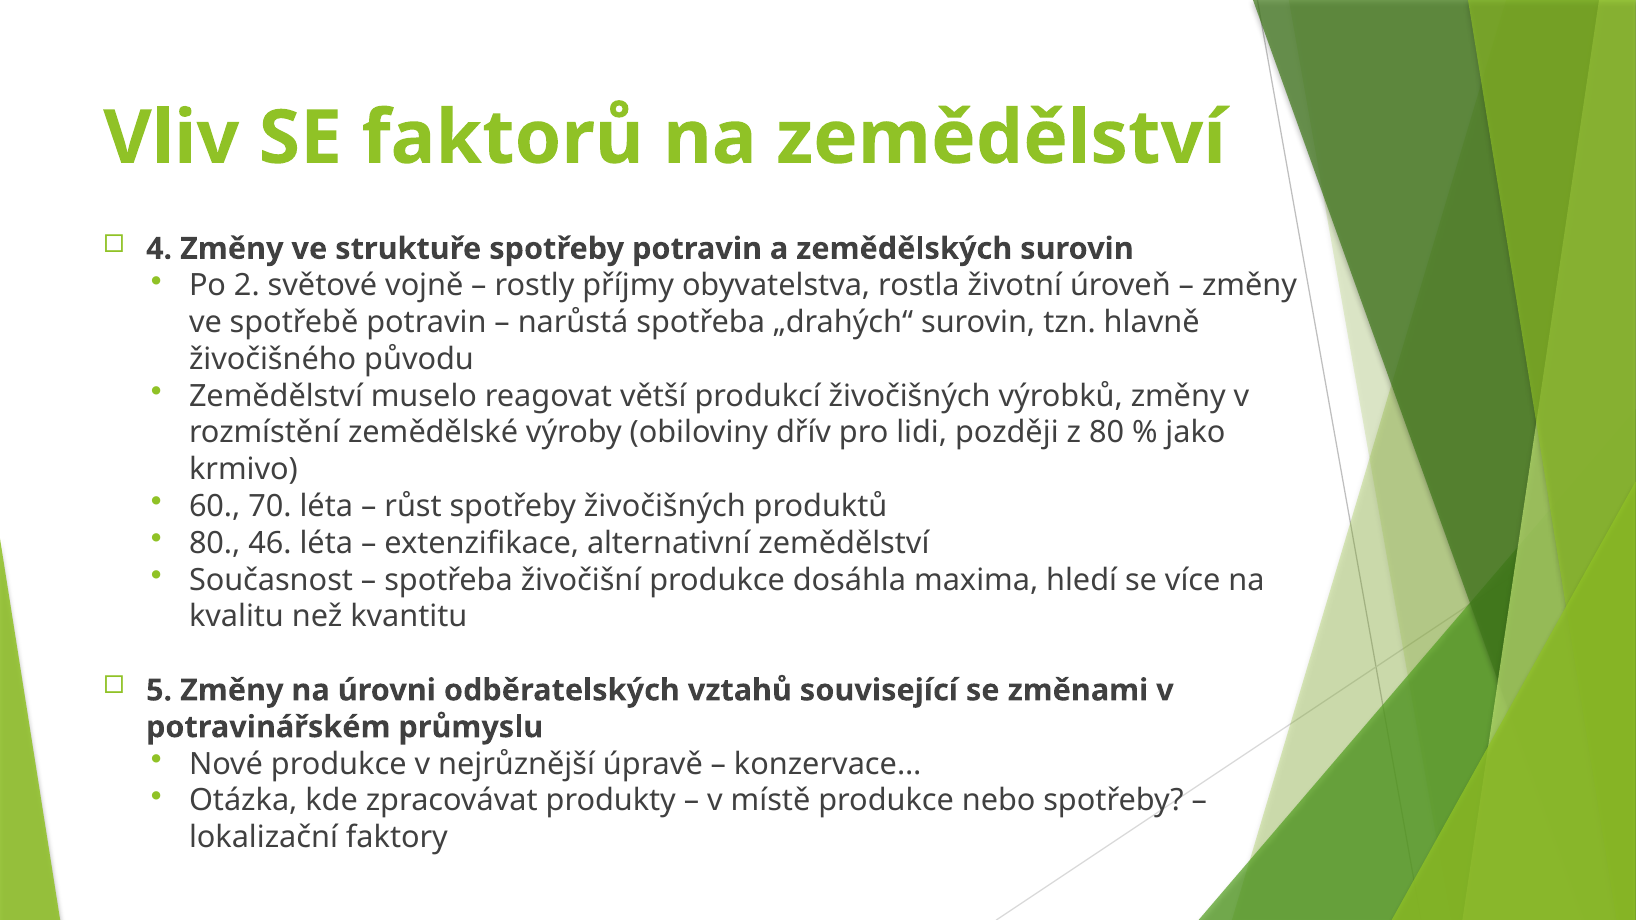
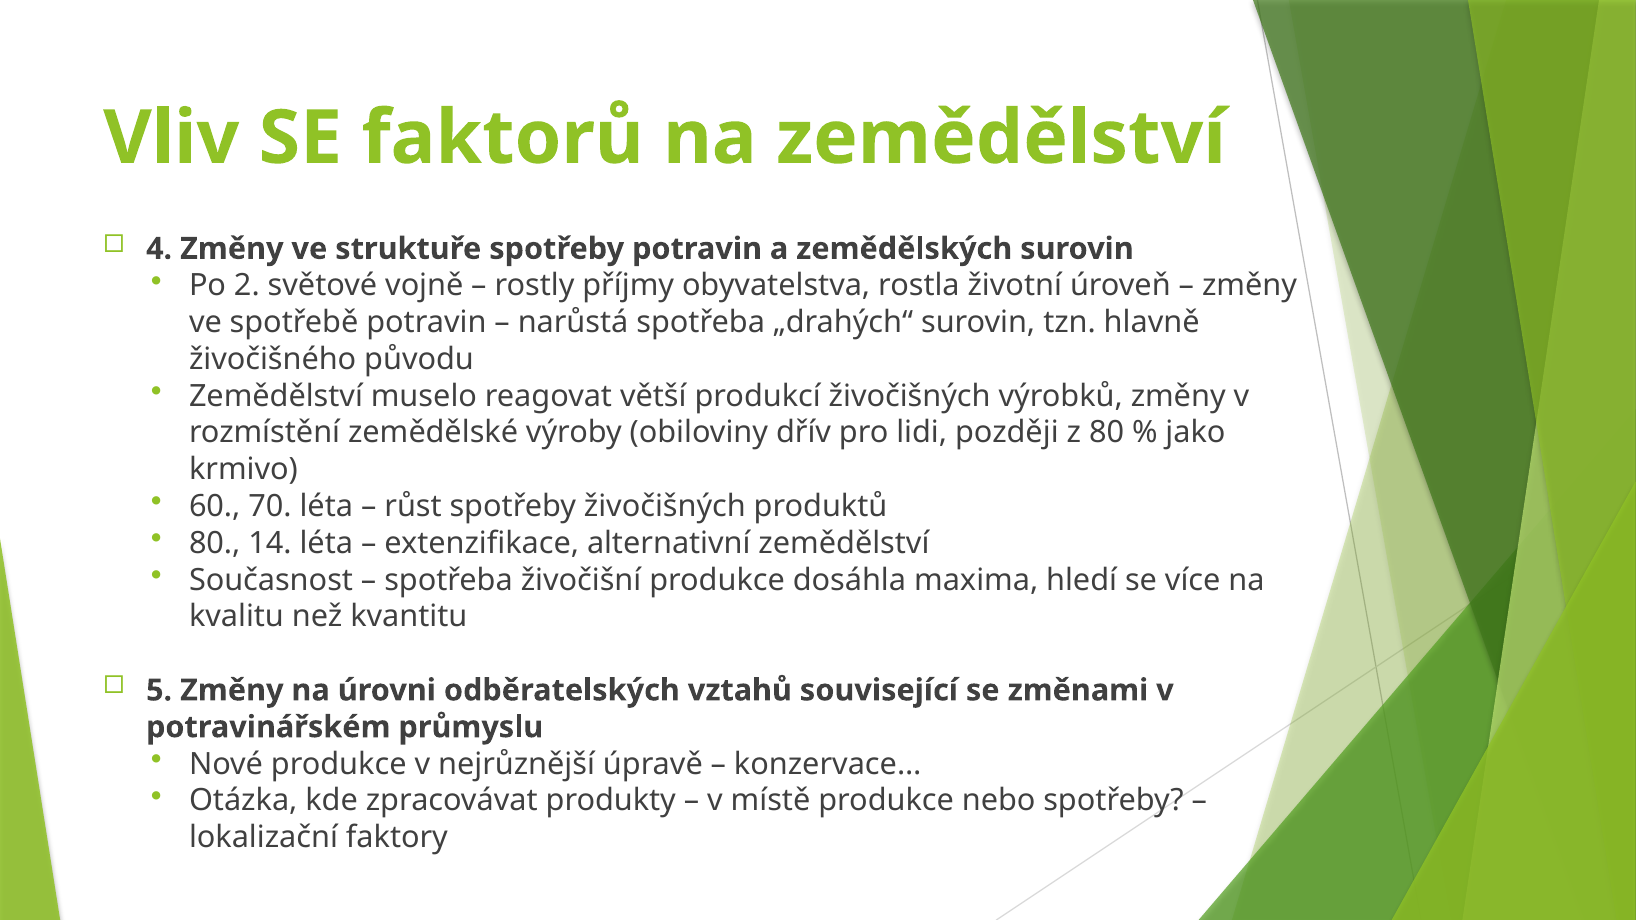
46: 46 -> 14 (270, 543)
